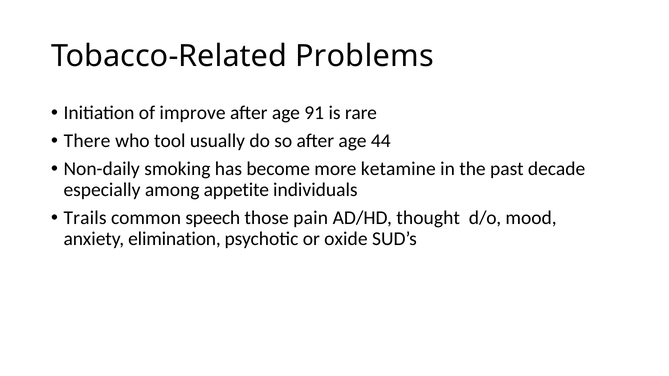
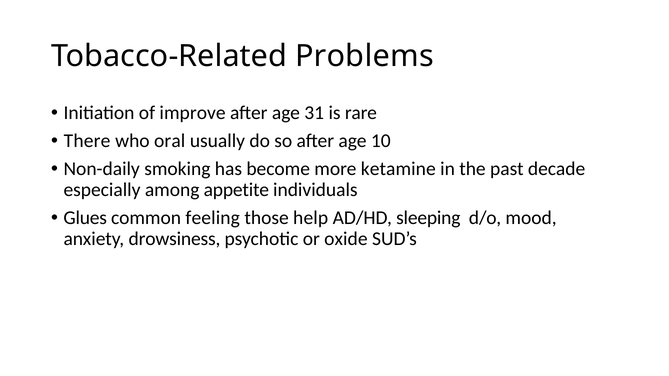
91: 91 -> 31 (314, 113)
tool: tool -> oral (170, 141)
44: 44 -> 10 (381, 141)
Trails: Trails -> Glues (85, 218)
speech: speech -> feeling (213, 218)
pain: pain -> help (311, 218)
thought: thought -> sleeping (428, 218)
elimination: elimination -> drowsiness (174, 239)
